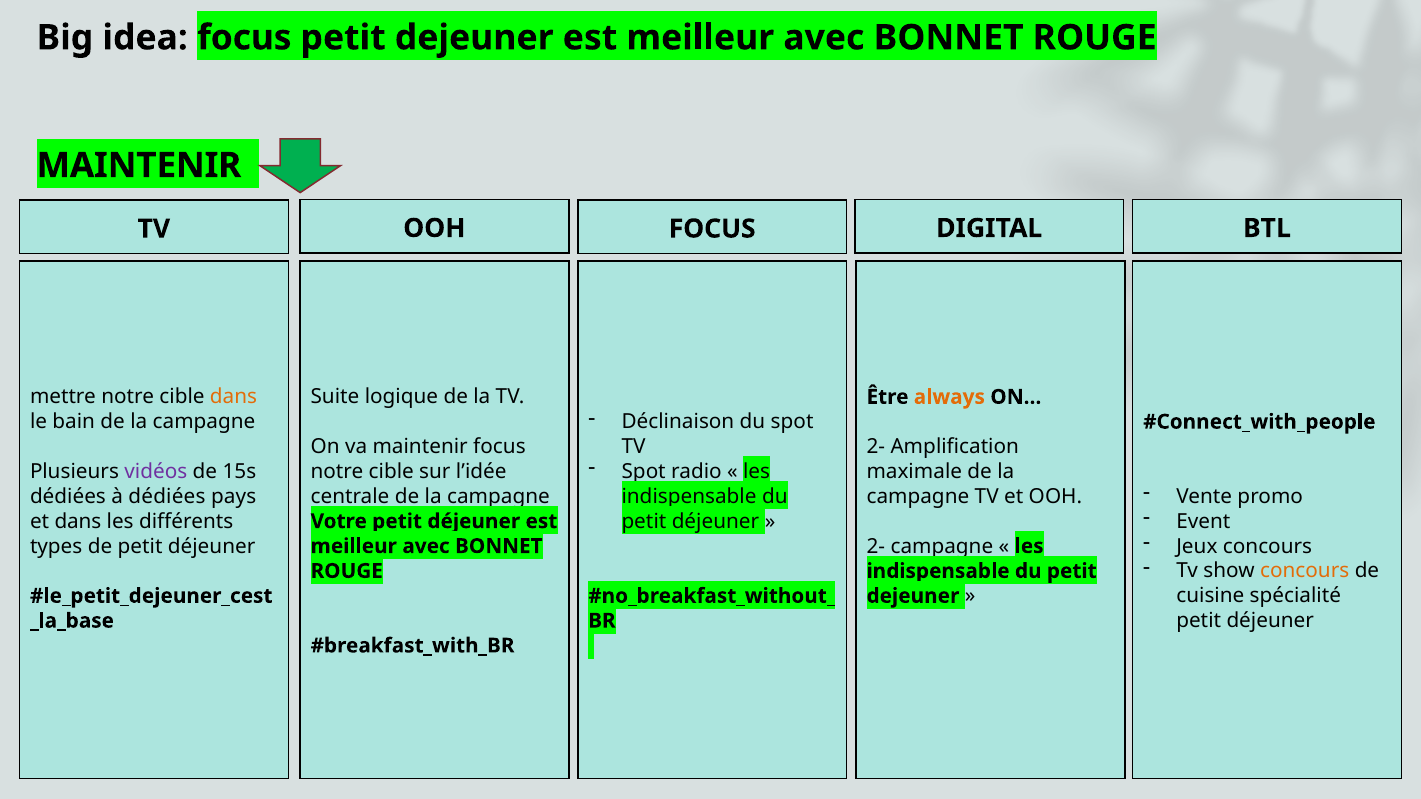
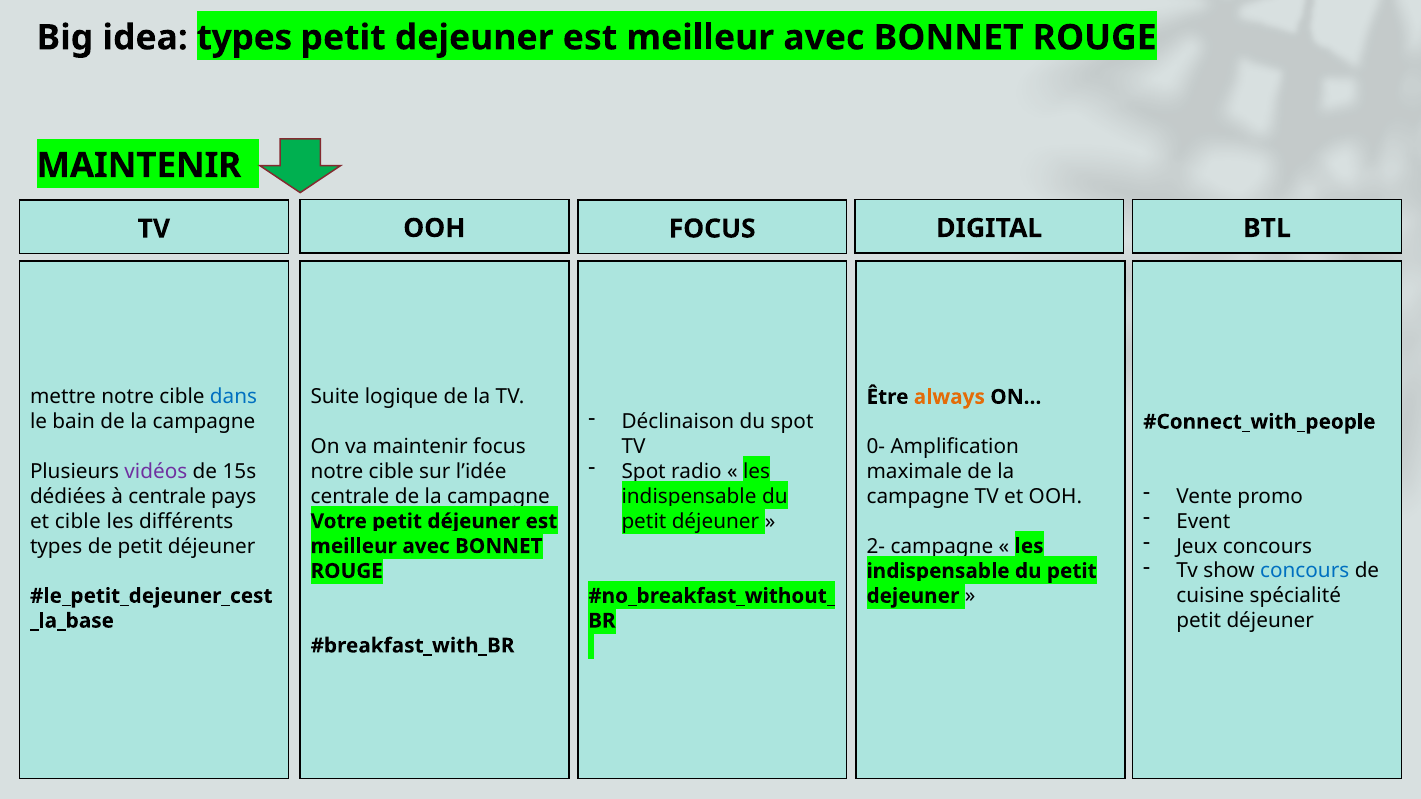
idea focus: focus -> types (244, 38)
dans colour: orange -> blue (234, 397)
2-: 2- -> 0- (876, 447)
à dédiées: dédiées -> centrale (167, 497)
et dans: dans -> cible (78, 521)
concours colour: orange -> blue (1305, 571)
